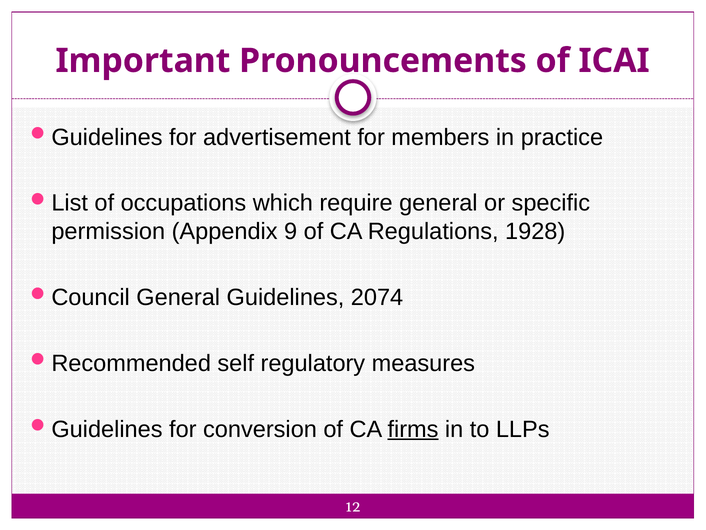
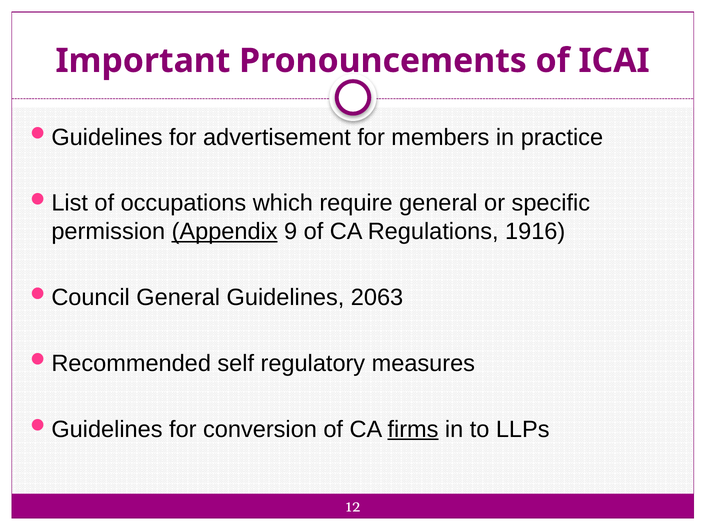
Appendix underline: none -> present (225, 231)
1928: 1928 -> 1916 (535, 231)
2074: 2074 -> 2063 (377, 297)
